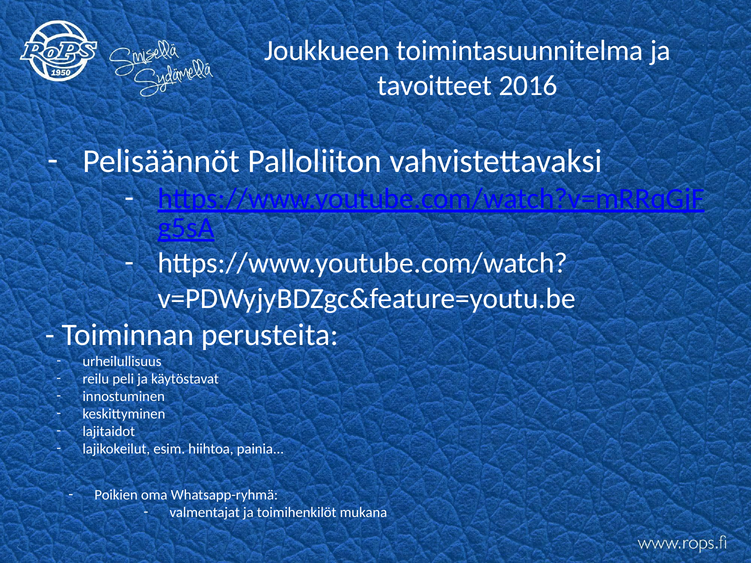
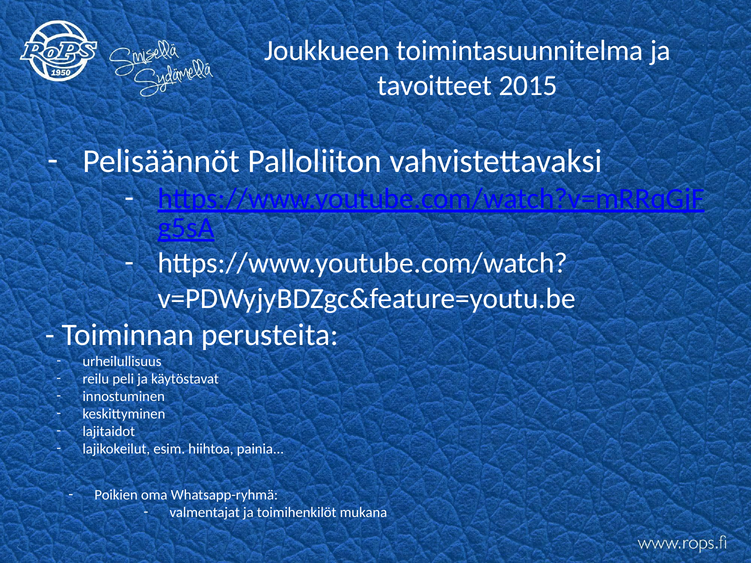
2016: 2016 -> 2015 (528, 86)
